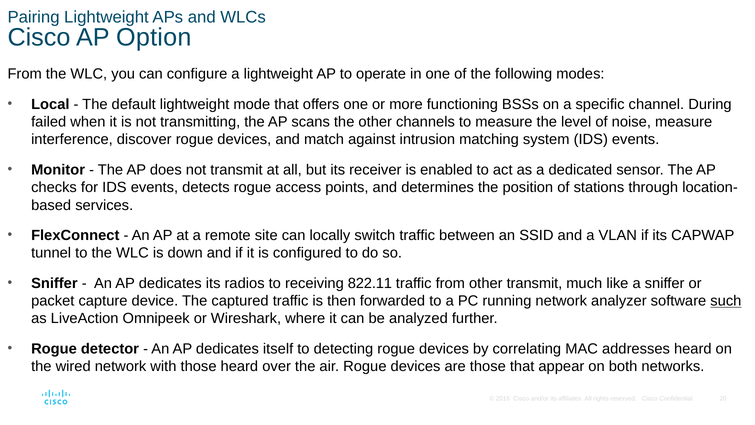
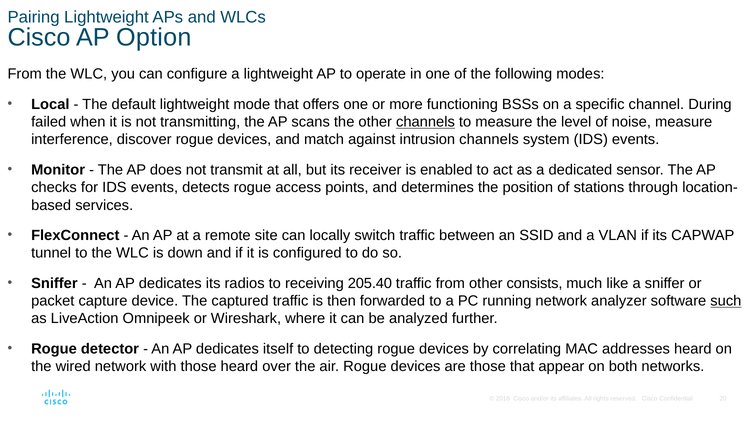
channels underline: none -> present (425, 122)
intrusion matching: matching -> channels (489, 140)
822.11: 822.11 -> 205.40 (370, 283)
other transmit: transmit -> consists (535, 283)
